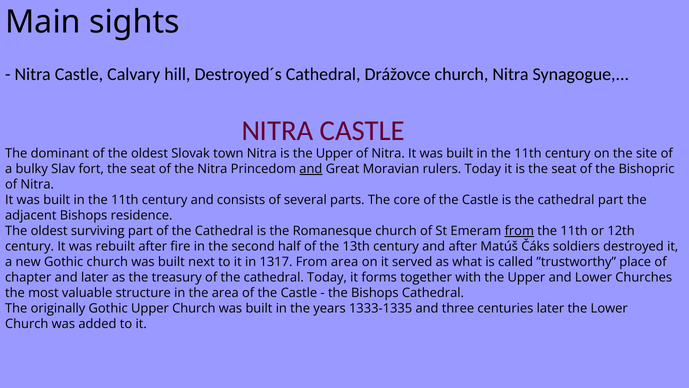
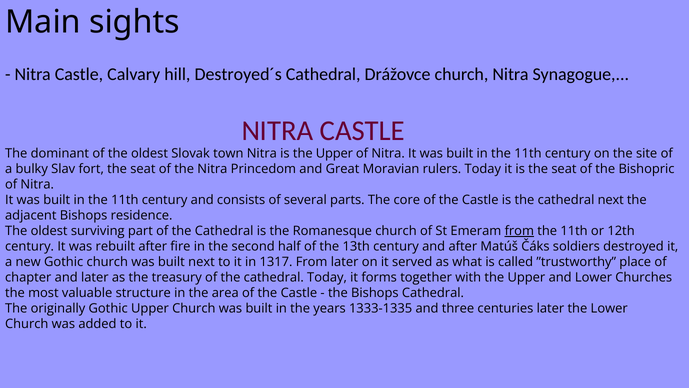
and underline: present -> none (311, 169)
cathedral part: part -> next (611, 200)
From area: area -> later (345, 262)
